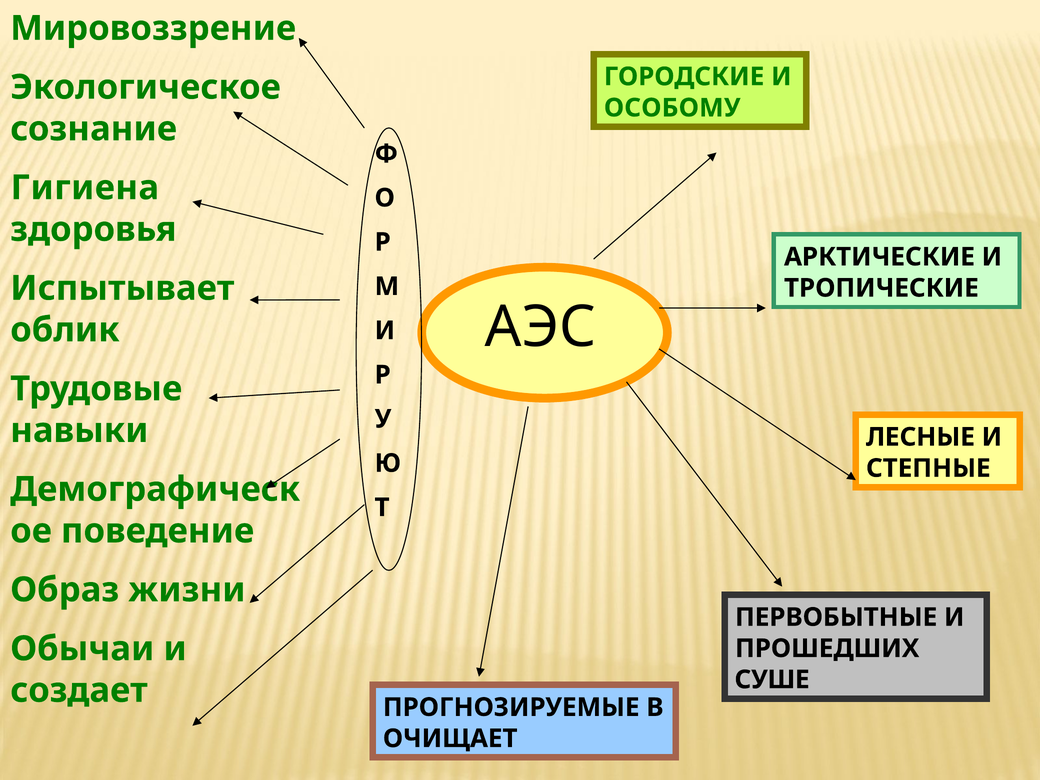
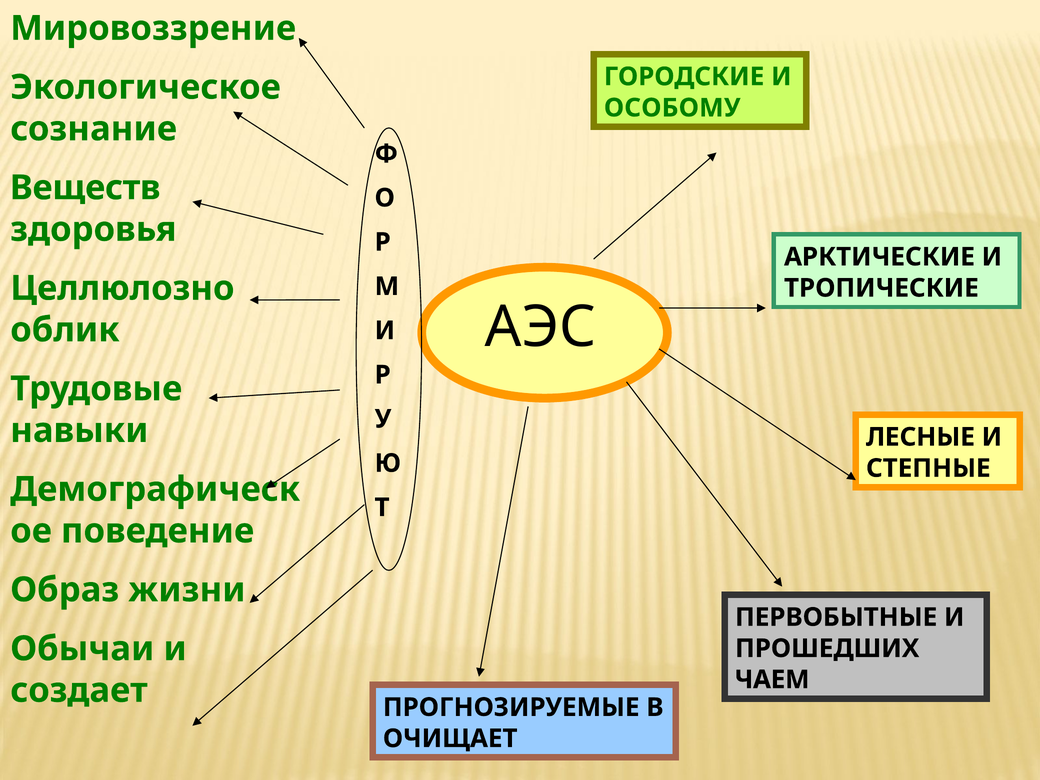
Гигиена: Гигиена -> Веществ (85, 188)
Испытывает: Испытывает -> Целлюлозно (122, 288)
СУШЕ: СУШЕ -> ЧАЕМ (772, 680)
